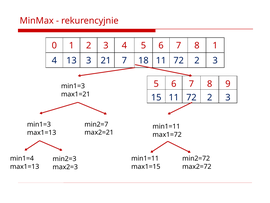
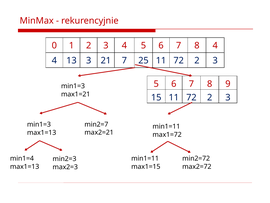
8 1: 1 -> 4 (215, 45)
18: 18 -> 25 (143, 60)
